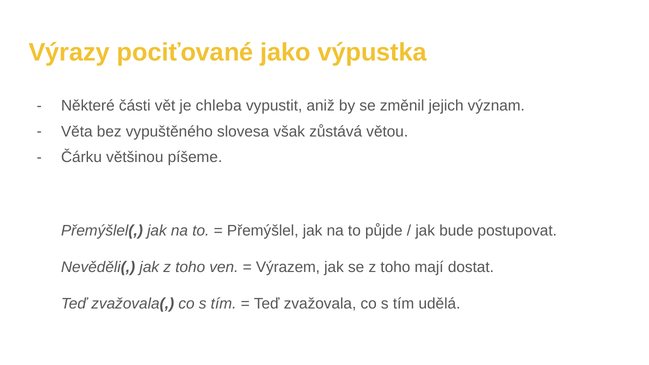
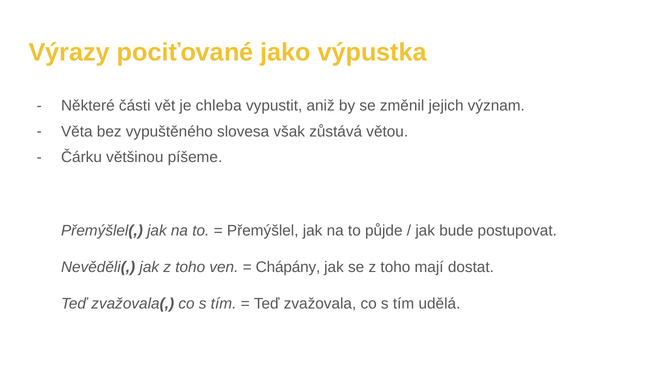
Výrazem: Výrazem -> Chápány (288, 267)
